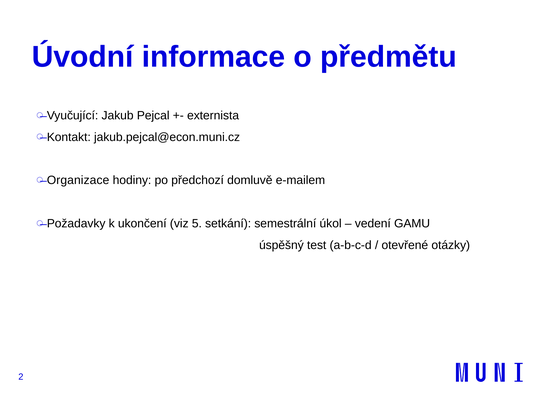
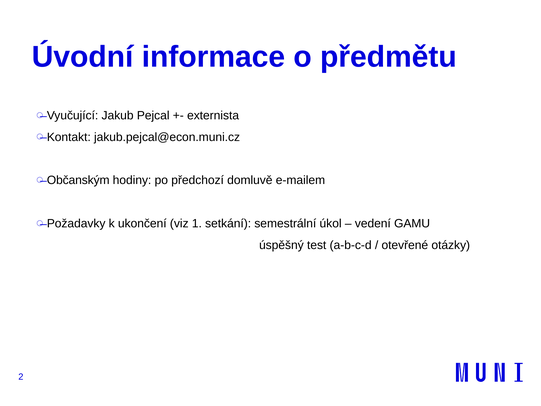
Organizace: Organizace -> Občanským (78, 180)
5: 5 -> 1 (197, 223)
